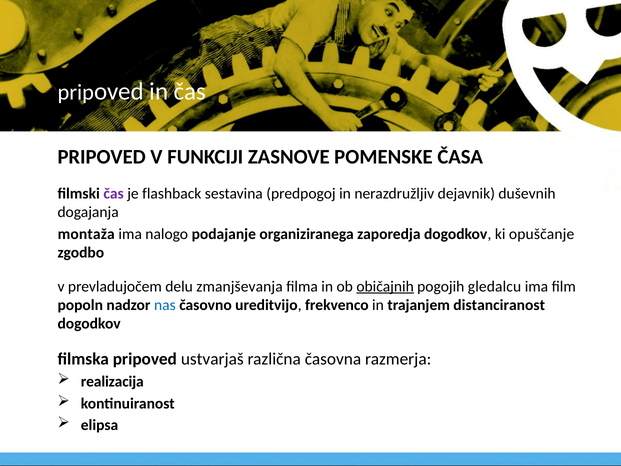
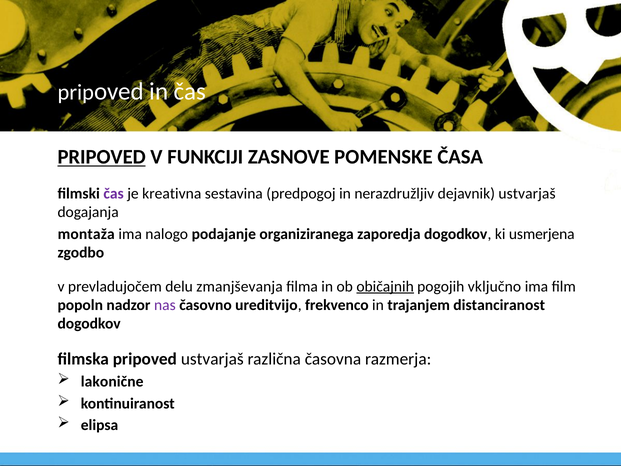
PRIPOVED underline: none -> present (102, 157)
flashback: flashback -> kreativna (172, 194)
dejavnik duševnih: duševnih -> ustvarjaš (527, 194)
opuščanje: opuščanje -> usmerjena (542, 234)
gledalcu: gledalcu -> vključno (495, 286)
nas colour: blue -> purple (165, 305)
realizacija: realizacija -> lakonične (112, 382)
